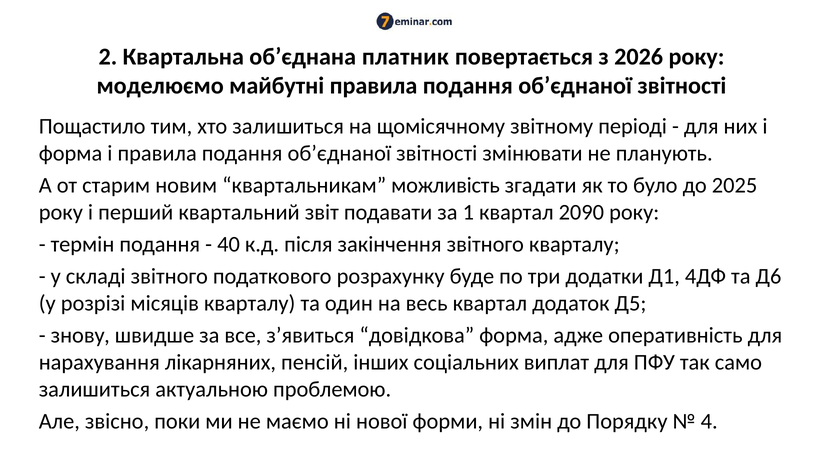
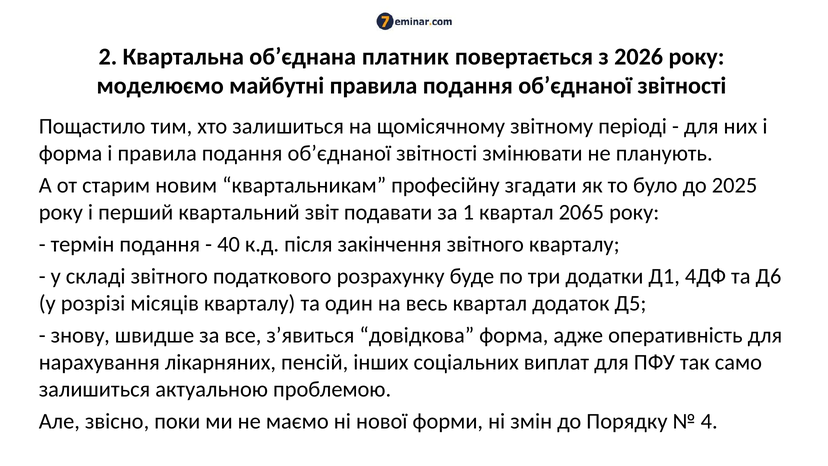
можливість: можливість -> професійну (445, 185)
2090: 2090 -> 2065 (581, 212)
